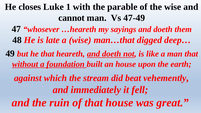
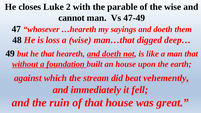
1: 1 -> 2 (68, 7)
late: late -> loss (53, 40)
